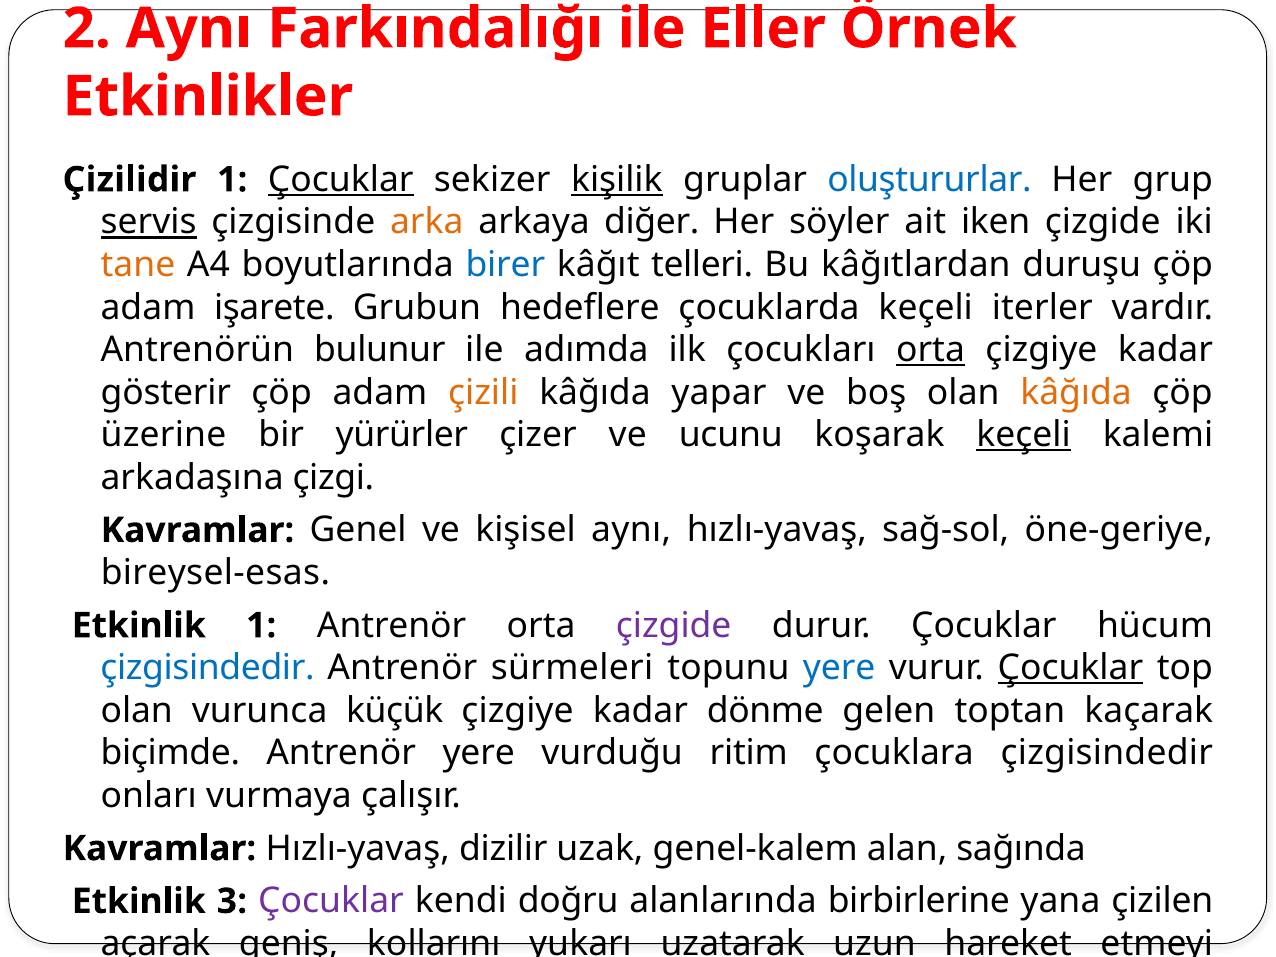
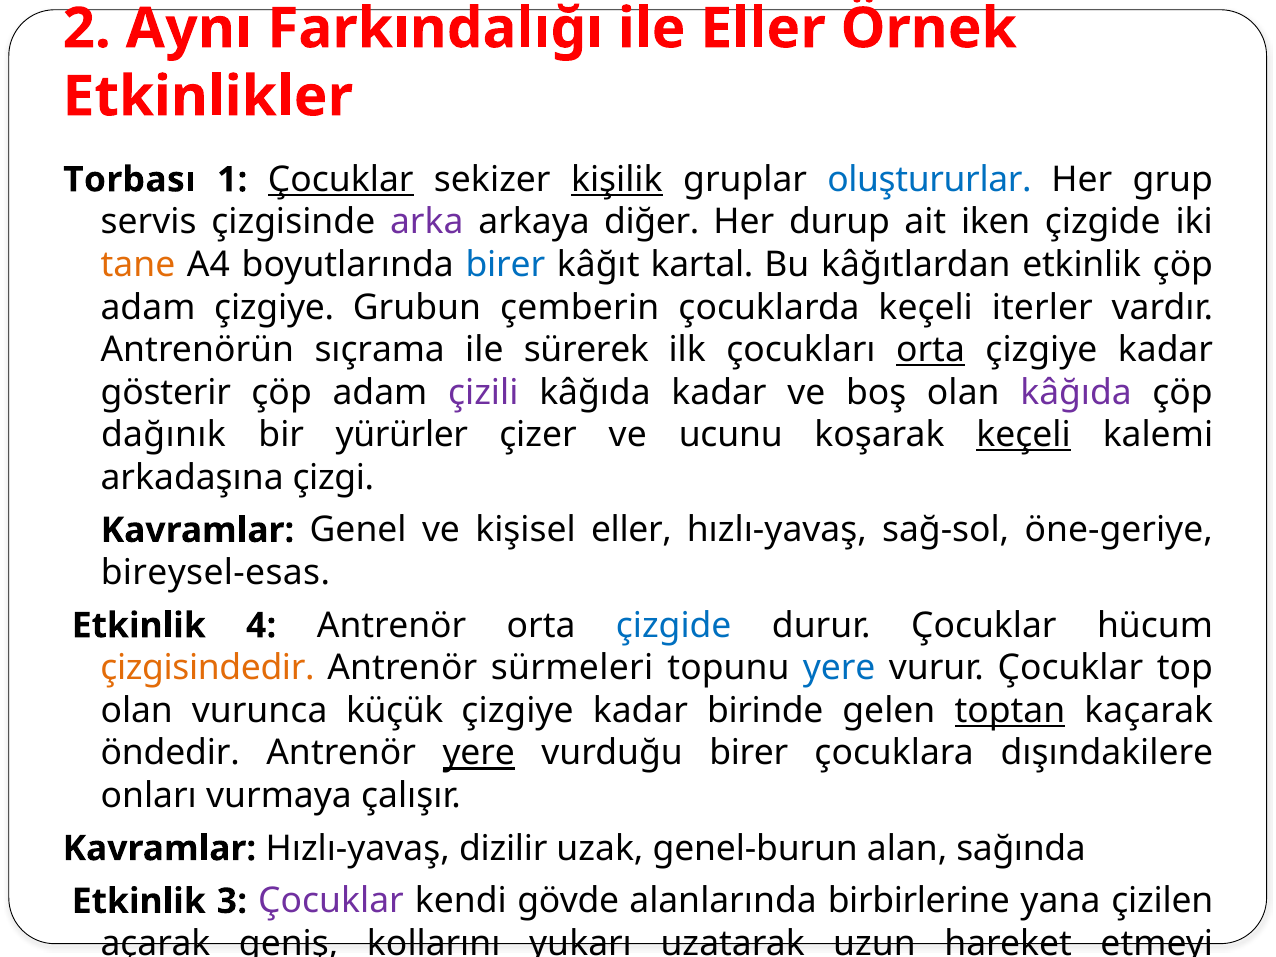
Çizilidir: Çizilidir -> Torbası (129, 180)
servis underline: present -> none (149, 222)
arka colour: orange -> purple (427, 222)
söyler: söyler -> durup (839, 222)
telleri: telleri -> kartal (702, 265)
kâğıtlardan duruşu: duruşu -> etkinlik (1082, 265)
adam işarete: işarete -> çizgiye (274, 307)
hedeflere: hedeflere -> çemberin (580, 307)
bulunur: bulunur -> sıçrama (380, 350)
adımda: adımda -> sürerek (586, 350)
çizili colour: orange -> purple (483, 392)
kâğıda yapar: yapar -> kadar (719, 392)
kâğıda colour: orange -> purple (1076, 392)
üzerine: üzerine -> dağınık (163, 435)
kişisel aynı: aynı -> eller (631, 530)
Etkinlik 1: 1 -> 4 (261, 626)
çizgide colour: purple -> blue (674, 626)
çizgisindedir colour: blue -> orange (207, 668)
Çocuklar underline: present -> none (1070, 668)
dönme: dönme -> birinde (765, 711)
toptan underline: none -> present (1010, 711)
biçimde: biçimde -> öndedir (170, 753)
yere underline: none -> present (479, 753)
vurduğu ritim: ritim -> birer (749, 753)
çocuklara çizgisindedir: çizgisindedir -> dışındakilere (1107, 753)
genel-kalem: genel-kalem -> genel-burun (755, 849)
doğru: doğru -> gövde (568, 901)
